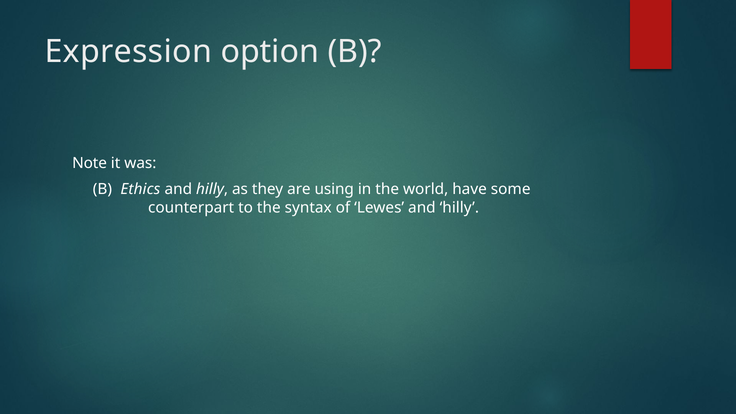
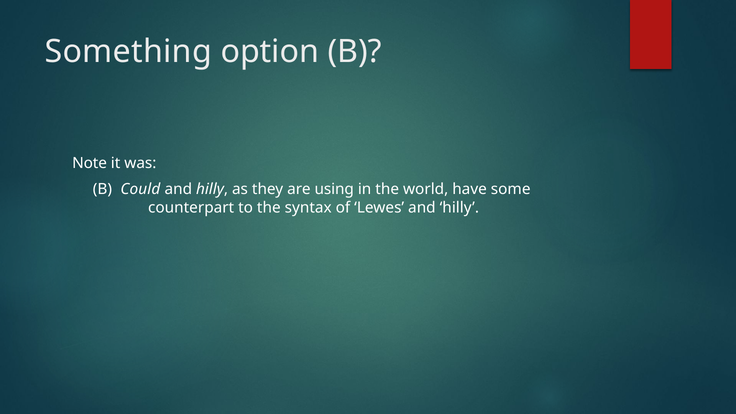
Expression: Expression -> Something (128, 52)
Ethics: Ethics -> Could (140, 189)
